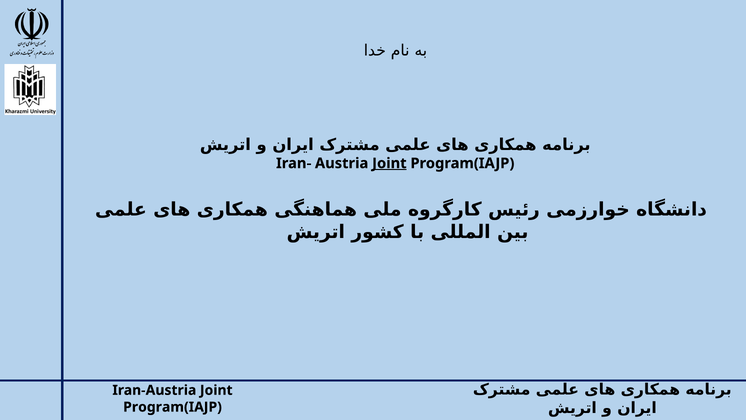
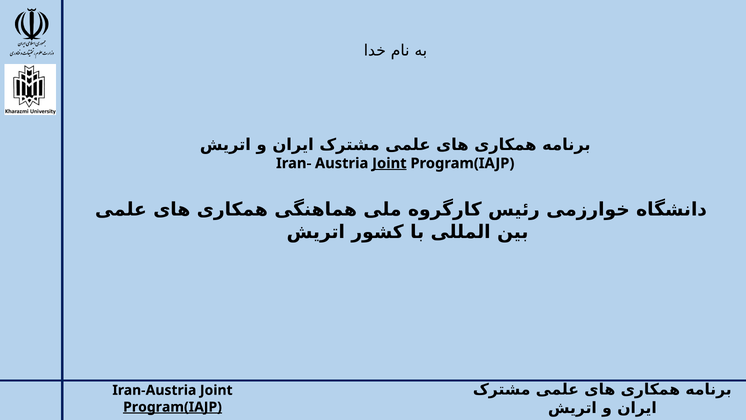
Program(IAJP underline: none -> present (173, 407)
